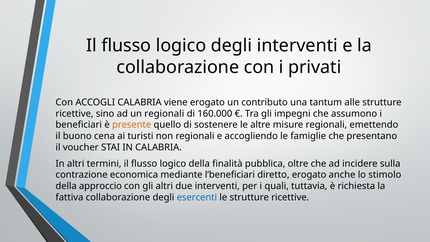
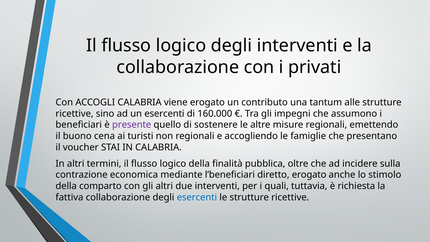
un regionali: regionali -> esercenti (164, 114)
presente colour: orange -> purple (132, 125)
approccio: approccio -> comparto (100, 186)
